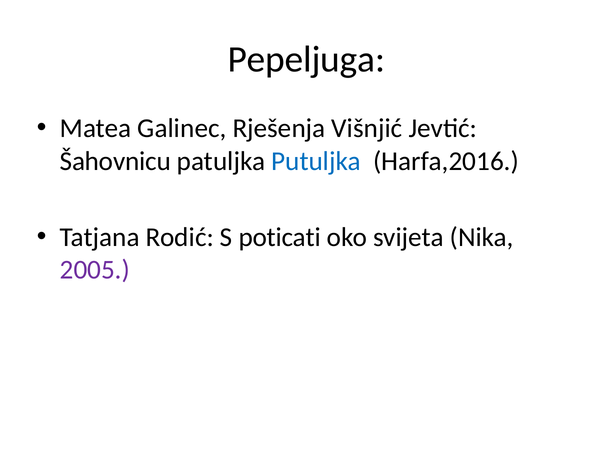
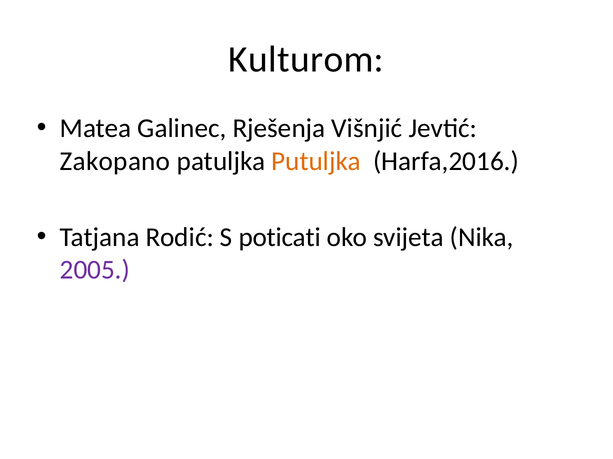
Pepeljuga: Pepeljuga -> Kulturom (306, 59)
Šahovnicu: Šahovnicu -> Zakopano (115, 161)
Putuljka colour: blue -> orange (316, 161)
